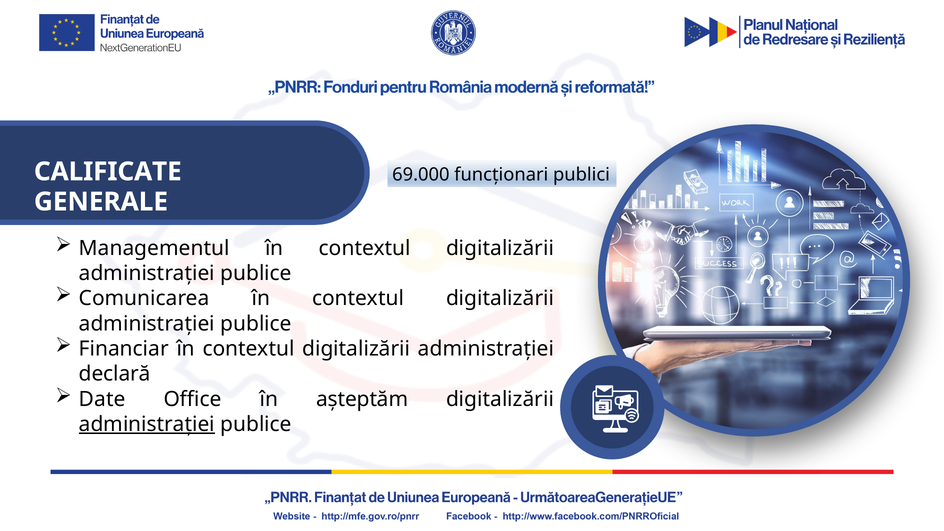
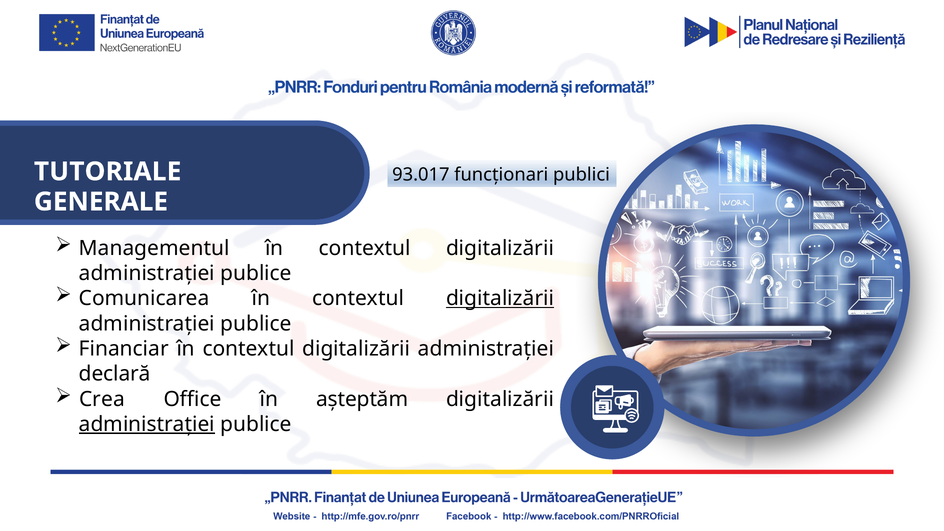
CALIFICATE: CALIFICATE -> TUTORIALE (108, 172)
69.000: 69.000 -> 93.017 (421, 175)
digitalizării underline: none -> present (500, 298)
Date: Date -> Crea (102, 399)
